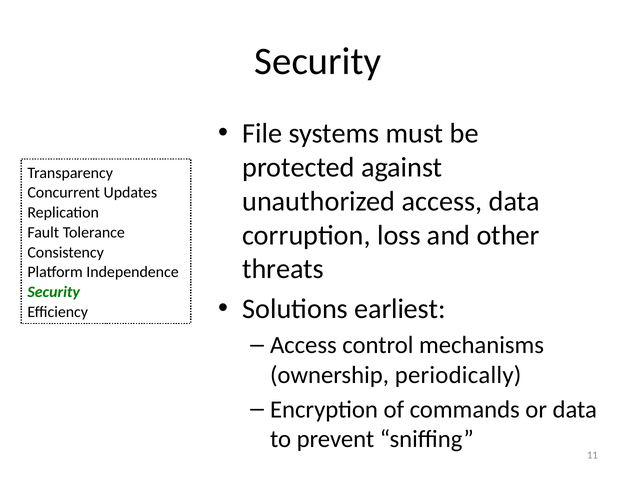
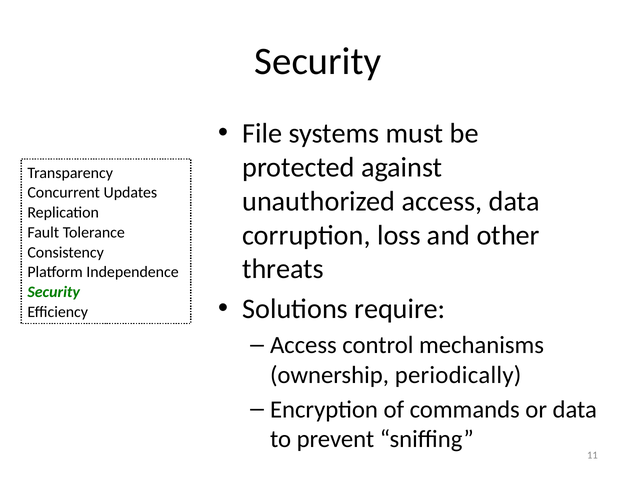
earliest: earliest -> require (400, 309)
